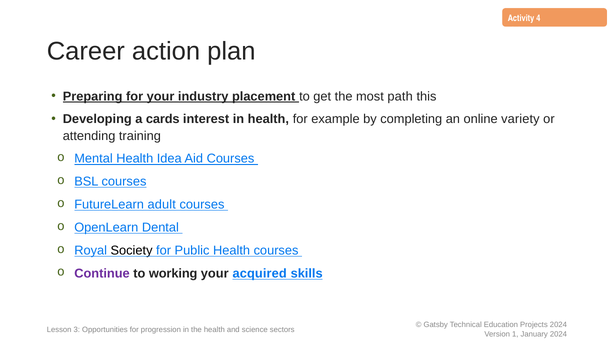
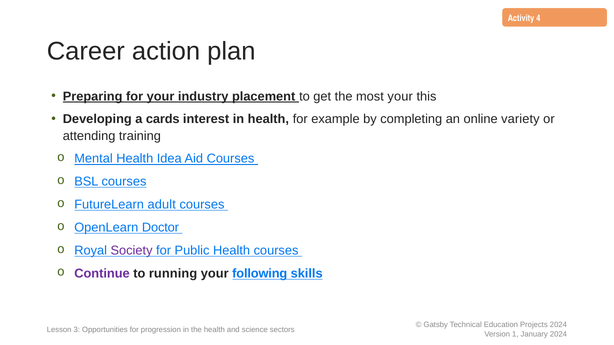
most path: path -> your (400, 96)
Dental: Dental -> Doctor (160, 228)
Society colour: black -> purple (132, 251)
working: working -> running (173, 274)
acquired: acquired -> following (260, 274)
